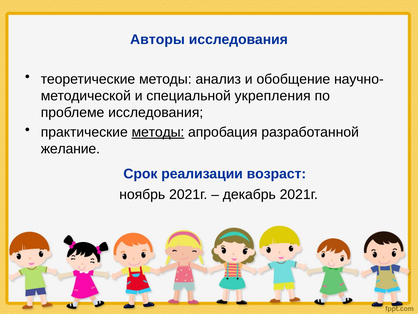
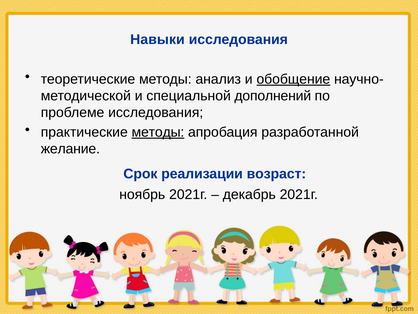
Авторы: Авторы -> Навыки (157, 40)
обобщение underline: none -> present (293, 79)
укрепления: укрепления -> дополнений (273, 96)
